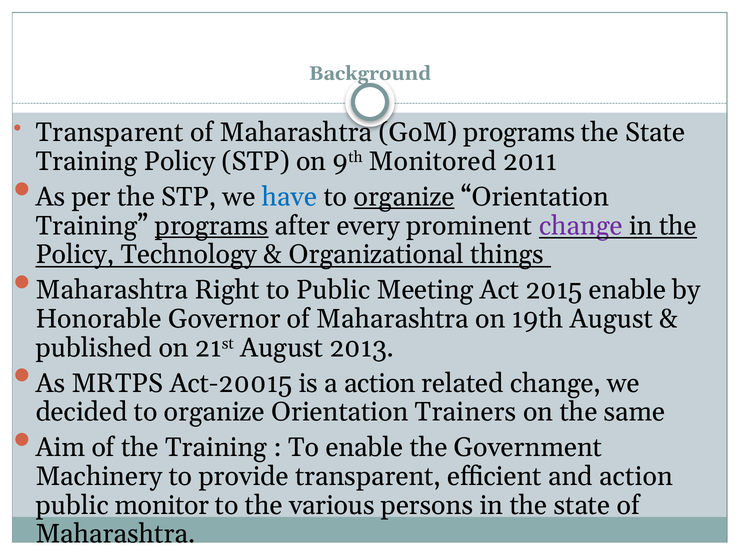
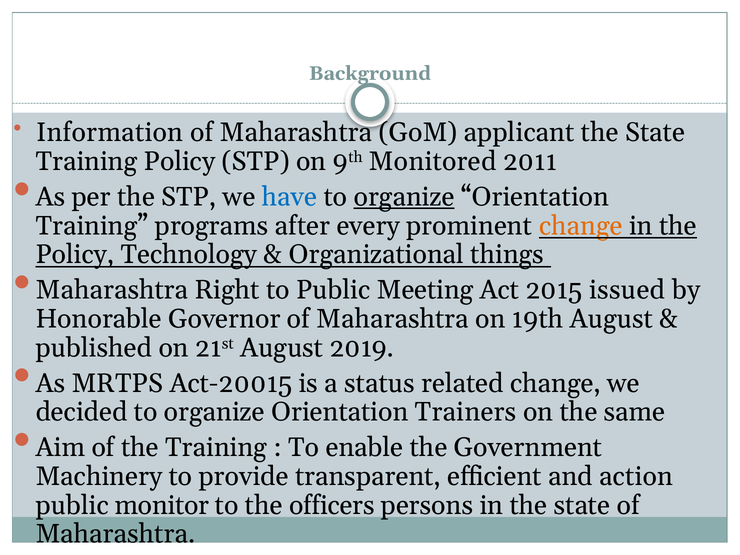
Transparent: Transparent -> Information (110, 133)
GoM programs: programs -> applicant (519, 133)
programs underline: present -> none (212, 226)
change colour: purple -> orange (581, 226)
2015 enable: enable -> issued (627, 290)
2013: 2013 -> 2019 (362, 348)
a action: action -> status (380, 383)
various: various -> officers (332, 505)
